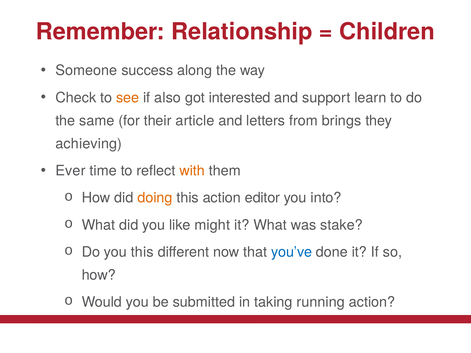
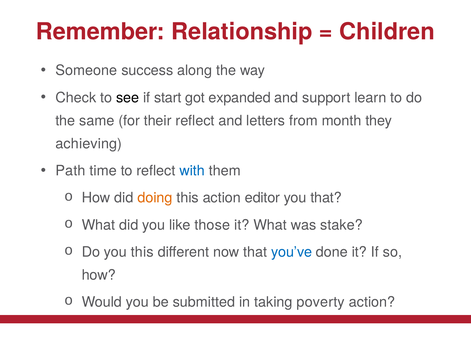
see colour: orange -> black (128, 98)
also: also -> start (168, 98)
interested: interested -> expanded (240, 98)
their article: article -> reflect (195, 121)
brings: brings -> month (342, 121)
Ever: Ever -> Path (71, 171)
with colour: orange -> blue (192, 171)
you into: into -> that (326, 198)
might: might -> those (212, 225)
running: running -> poverty (321, 302)
